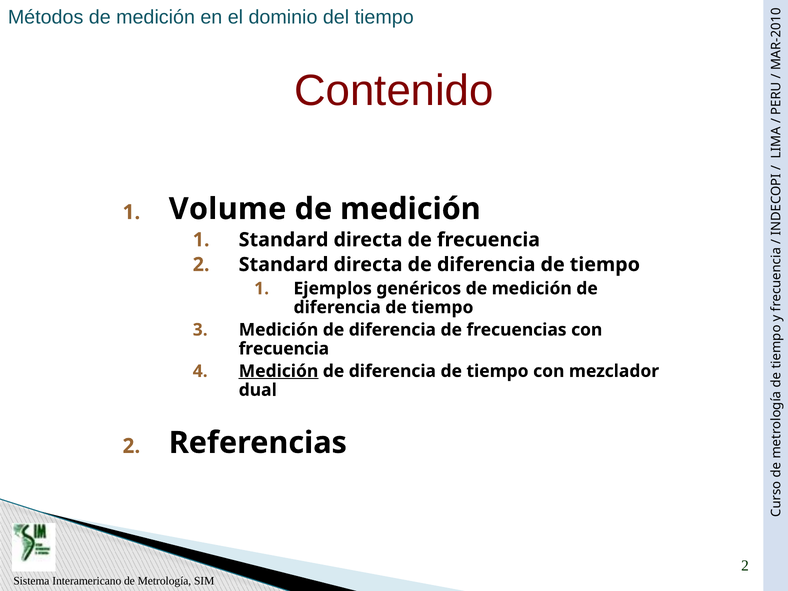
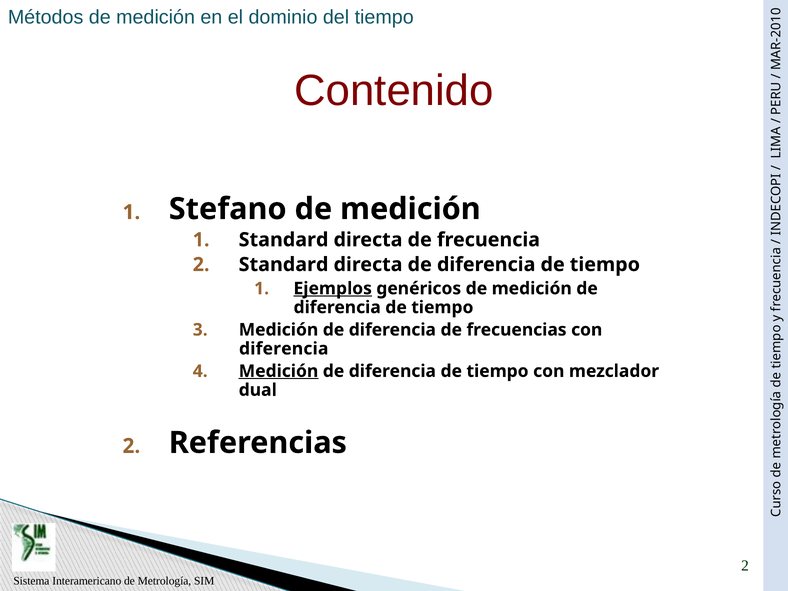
Volume: Volume -> Stefano (228, 209)
Ejemplos underline: none -> present (333, 288)
frecuencia: frecuencia -> diferencia (284, 349)
